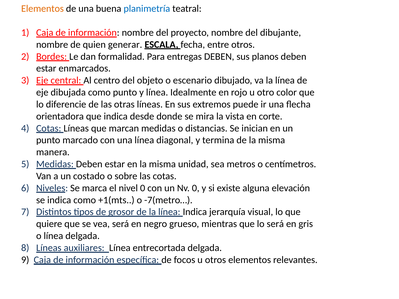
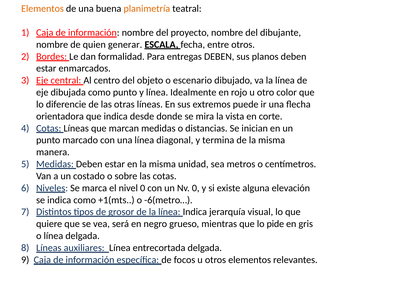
planimetría colour: blue -> orange (147, 9)
-7(metro…: -7(metro… -> -6(metro… (168, 200)
lo será: será -> pide (275, 224)
